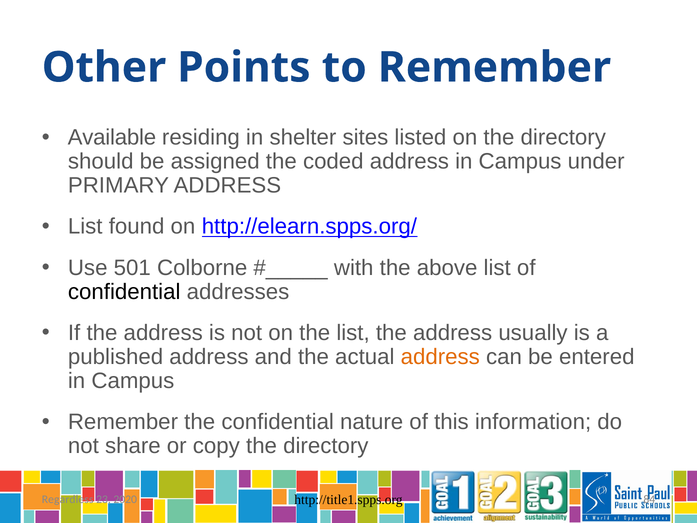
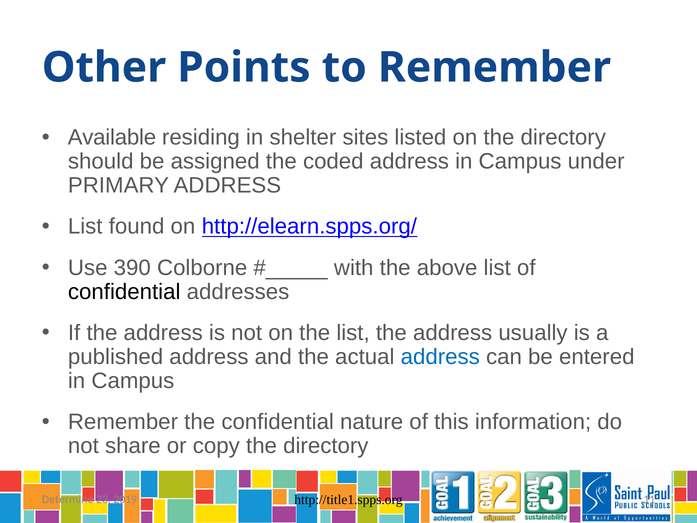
501: 501 -> 390 (132, 268)
address colour: orange -> blue (440, 357)
84: 84 -> 11 (649, 499)
Regardless: Regardless -> Determine (68, 499)
2020: 2020 -> 2019 (125, 499)
